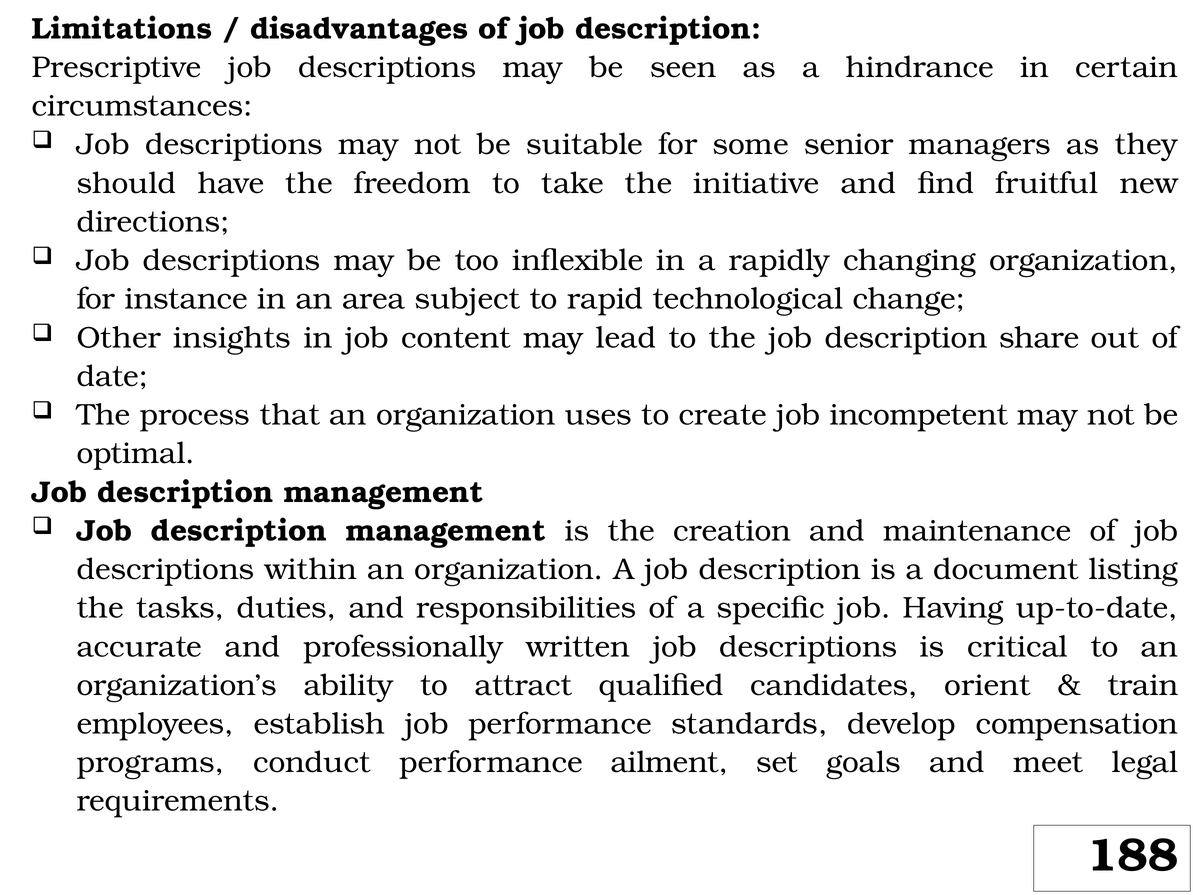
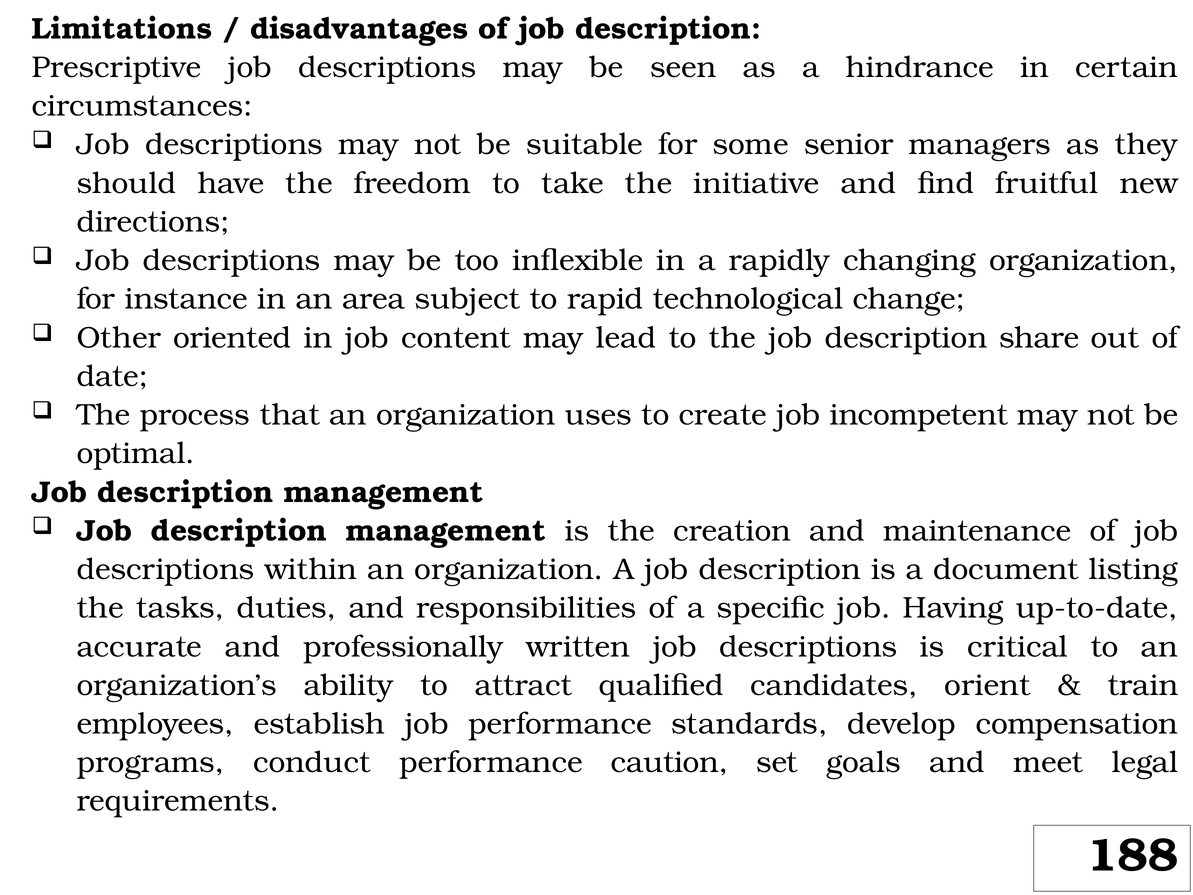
insights: insights -> oriented (232, 338)
ailment: ailment -> caution (669, 762)
